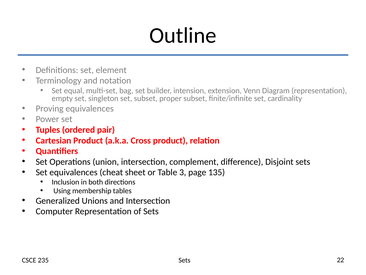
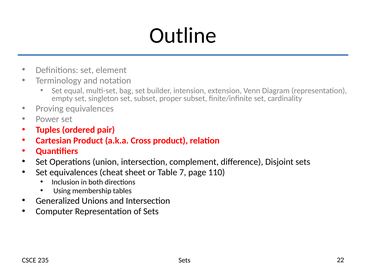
3: 3 -> 7 (183, 172)
135: 135 -> 110 (217, 172)
